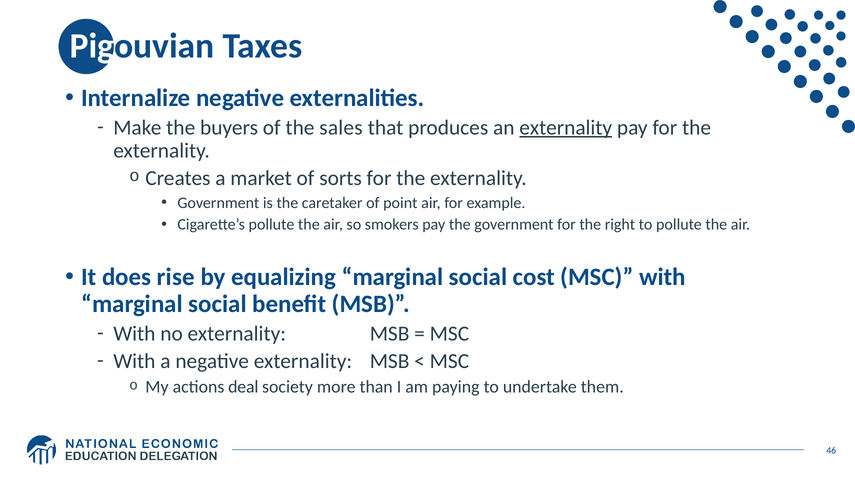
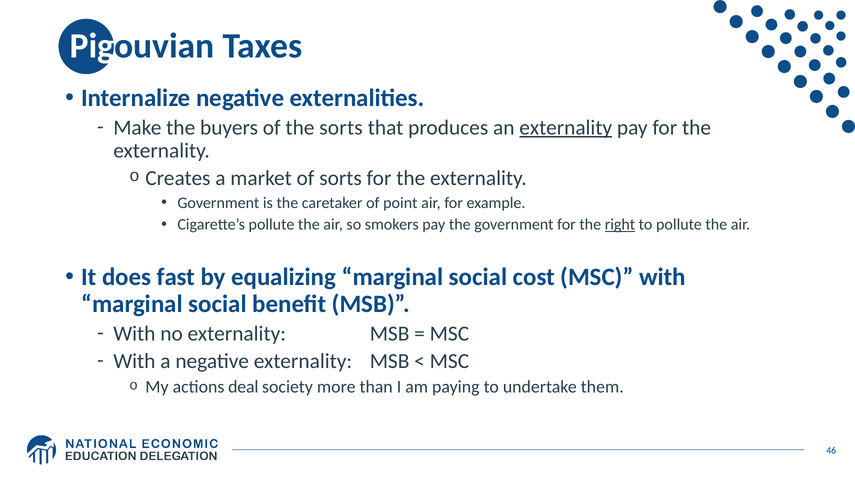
the sales: sales -> sorts (341, 127)
right underline: none -> present (620, 224)
rise: rise -> fast (176, 277)
